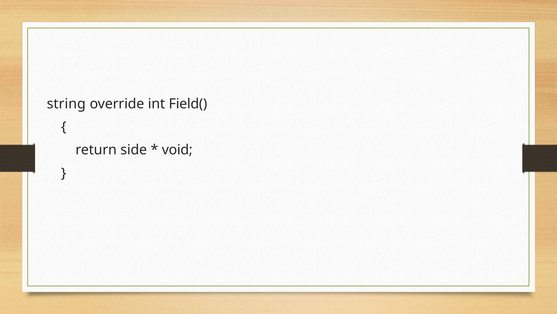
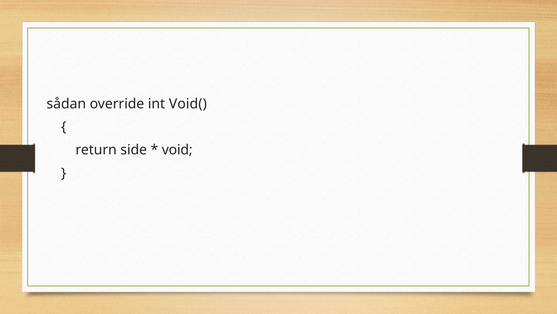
string: string -> sådan (66, 104)
Field(: Field( -> Void( (188, 104)
